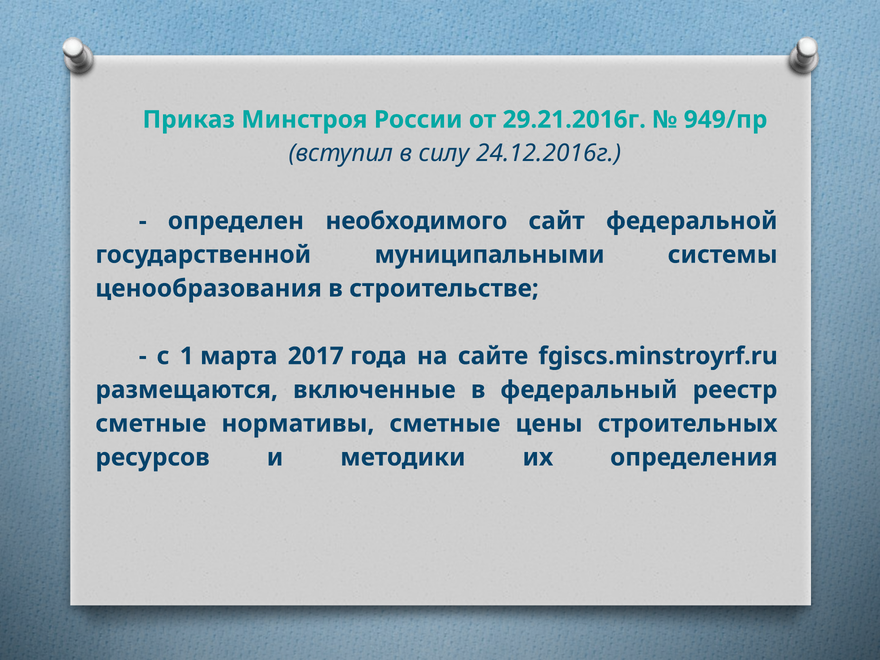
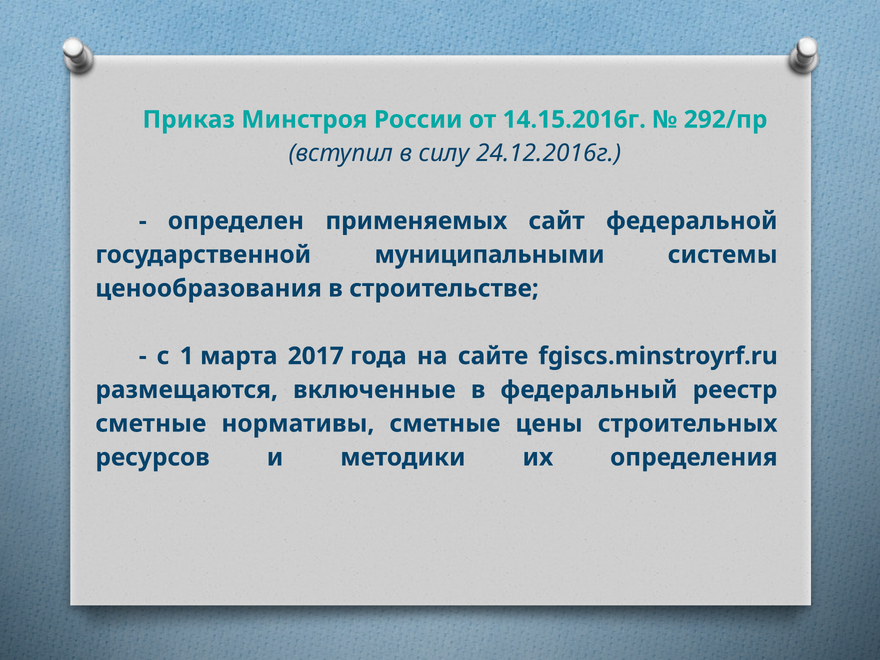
29.21.2016г: 29.21.2016г -> 14.15.2016г (574, 120)
949/пр: 949/пр -> 292/пр (726, 120)
необходимого: необходимого -> применяемых (416, 221)
